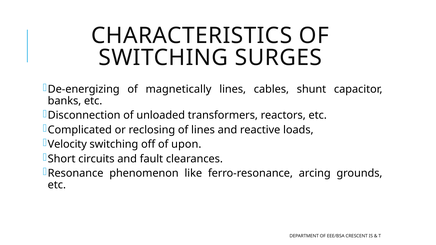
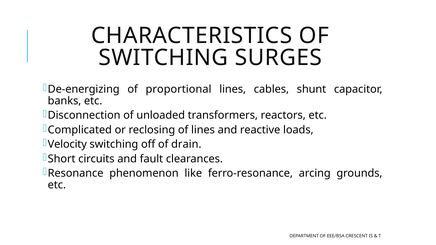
magnetically: magnetically -> proportional (179, 89)
upon: upon -> drain (186, 144)
